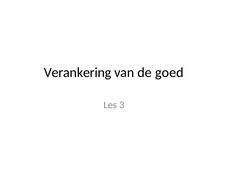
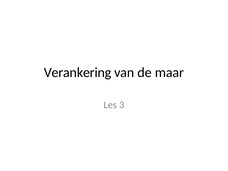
goed: goed -> maar (169, 72)
